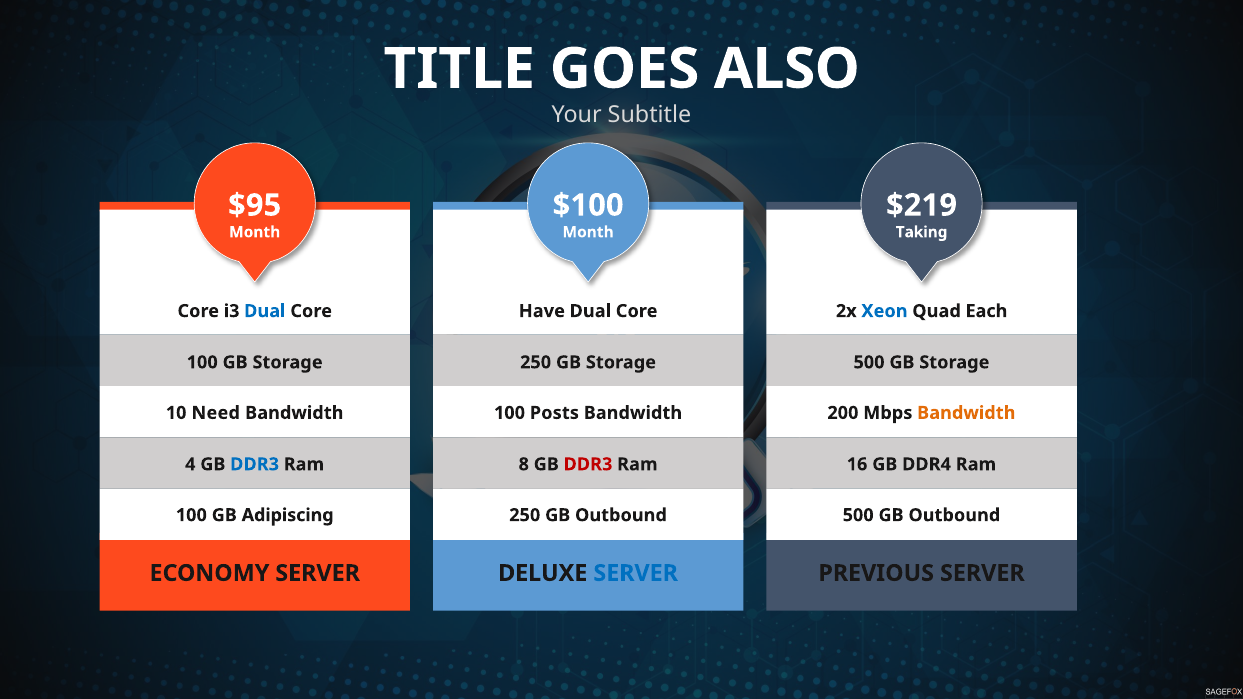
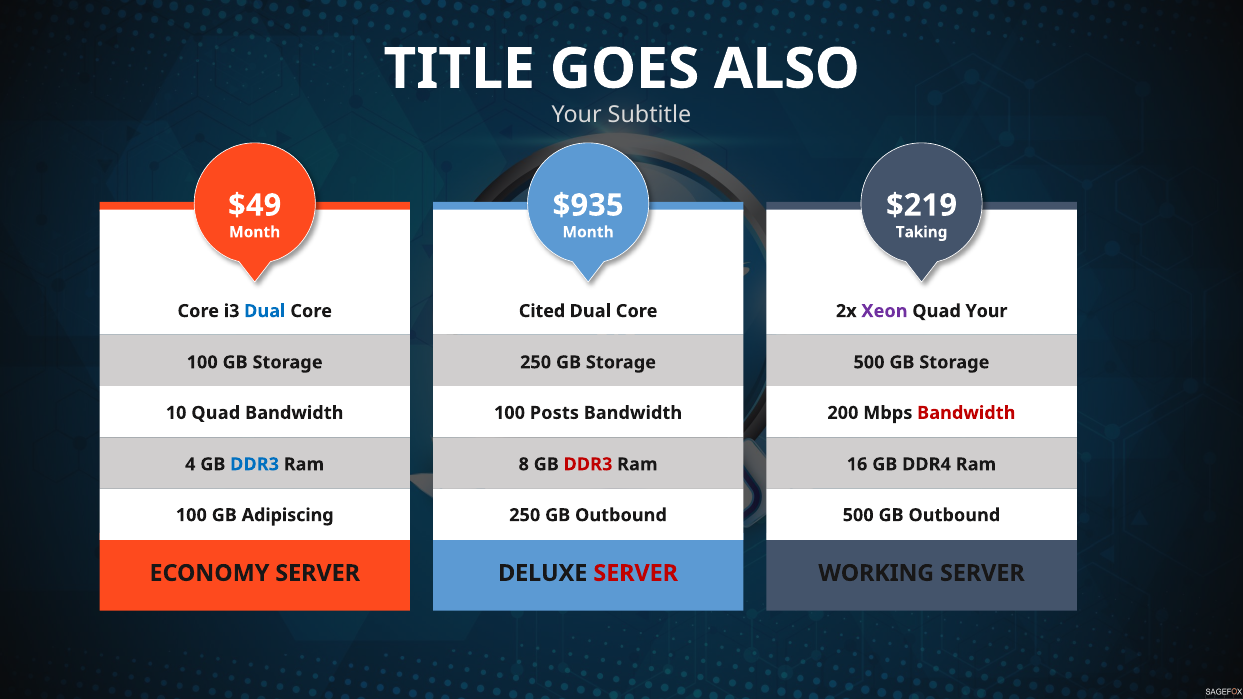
$95: $95 -> $49 (255, 205)
$100: $100 -> $935 (588, 205)
Have: Have -> Cited (542, 311)
Xeon colour: blue -> purple (884, 311)
Quad Each: Each -> Your (986, 311)
10 Need: Need -> Quad (216, 413)
Bandwidth colour: orange -> red (966, 413)
SERVER colour: blue -> red (636, 573)
PREVIOUS: PREVIOUS -> WORKING (876, 573)
